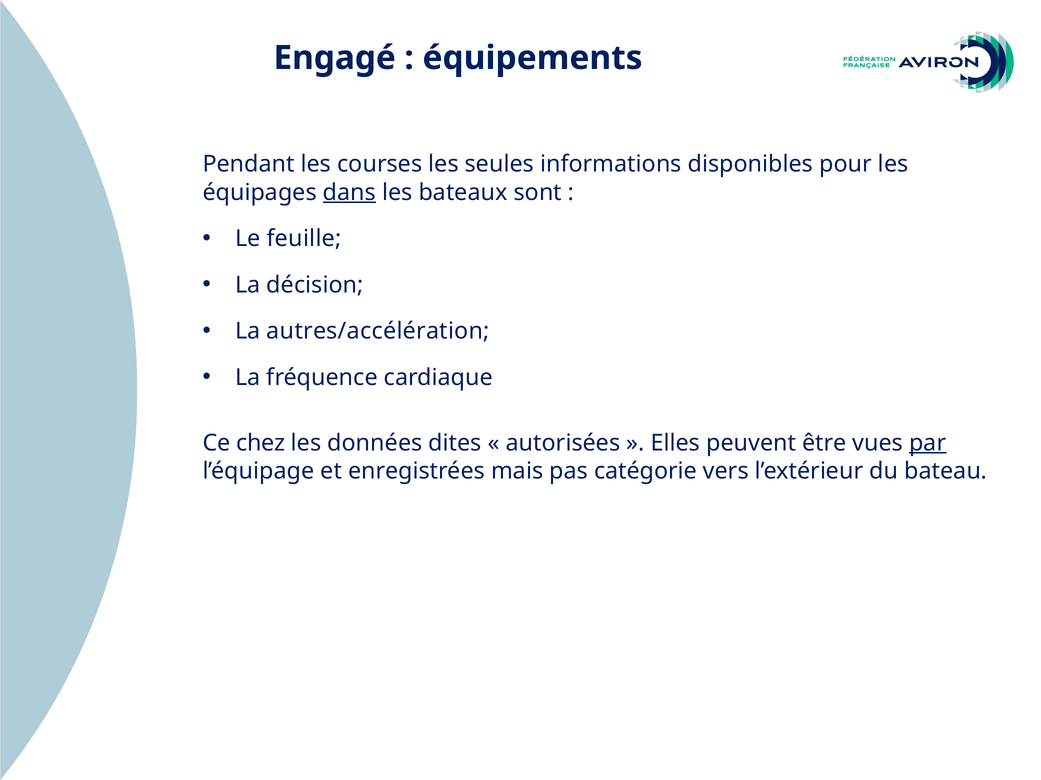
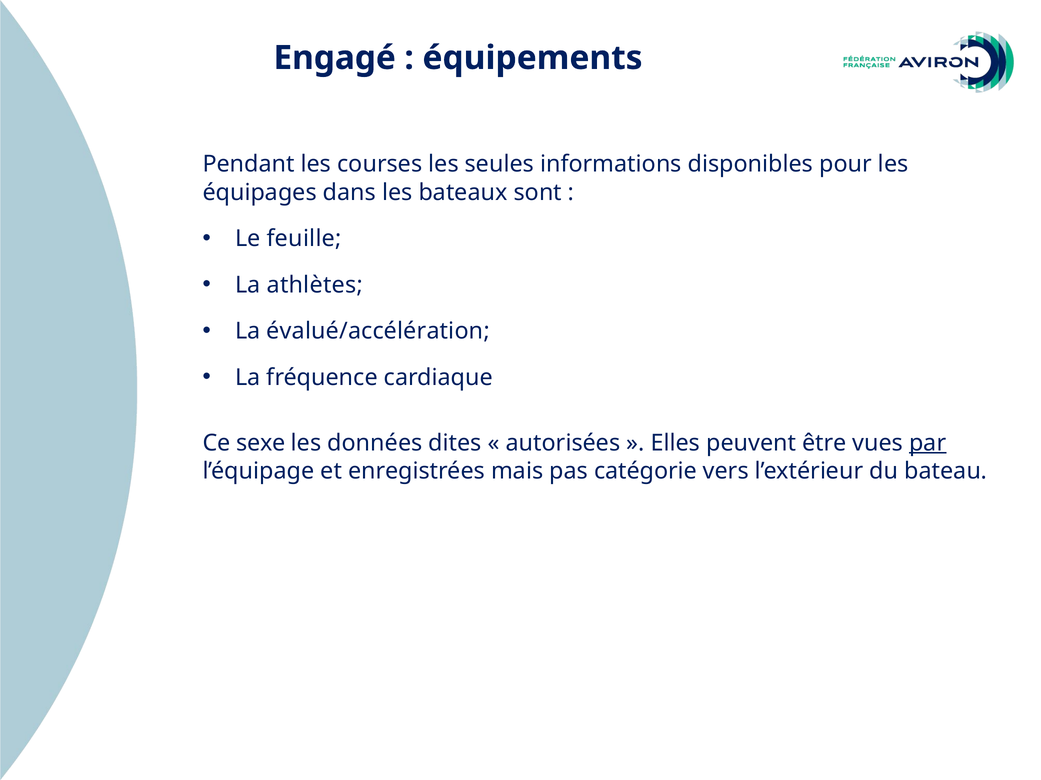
dans underline: present -> none (349, 192)
décision: décision -> athlètes (315, 285)
autres/accélération: autres/accélération -> évalué/accélération (378, 331)
chez: chez -> sexe (261, 443)
